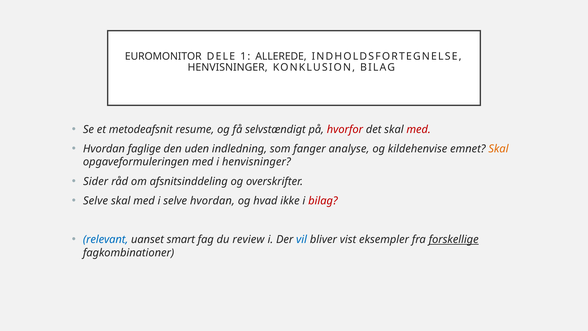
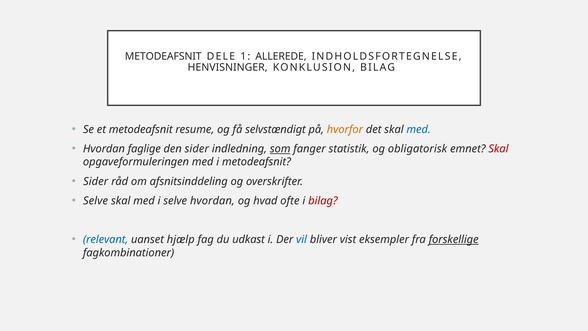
EUROMONITOR: EUROMONITOR -> METODEAFSNIT (163, 56)
hvorfor colour: red -> orange (345, 129)
med colour: red -> blue (419, 129)
den uden: uden -> sider (197, 149)
som underline: none -> present (280, 149)
analyse: analyse -> statistik (349, 149)
kildehenvise: kildehenvise -> obligatorisk (418, 149)
Skal colour: orange -> red (498, 149)
i henvisninger: henvisninger -> metodeafsnit (256, 162)
ikke: ikke -> ofte (290, 201)
smart: smart -> hjælp (181, 239)
review: review -> udkast (249, 239)
